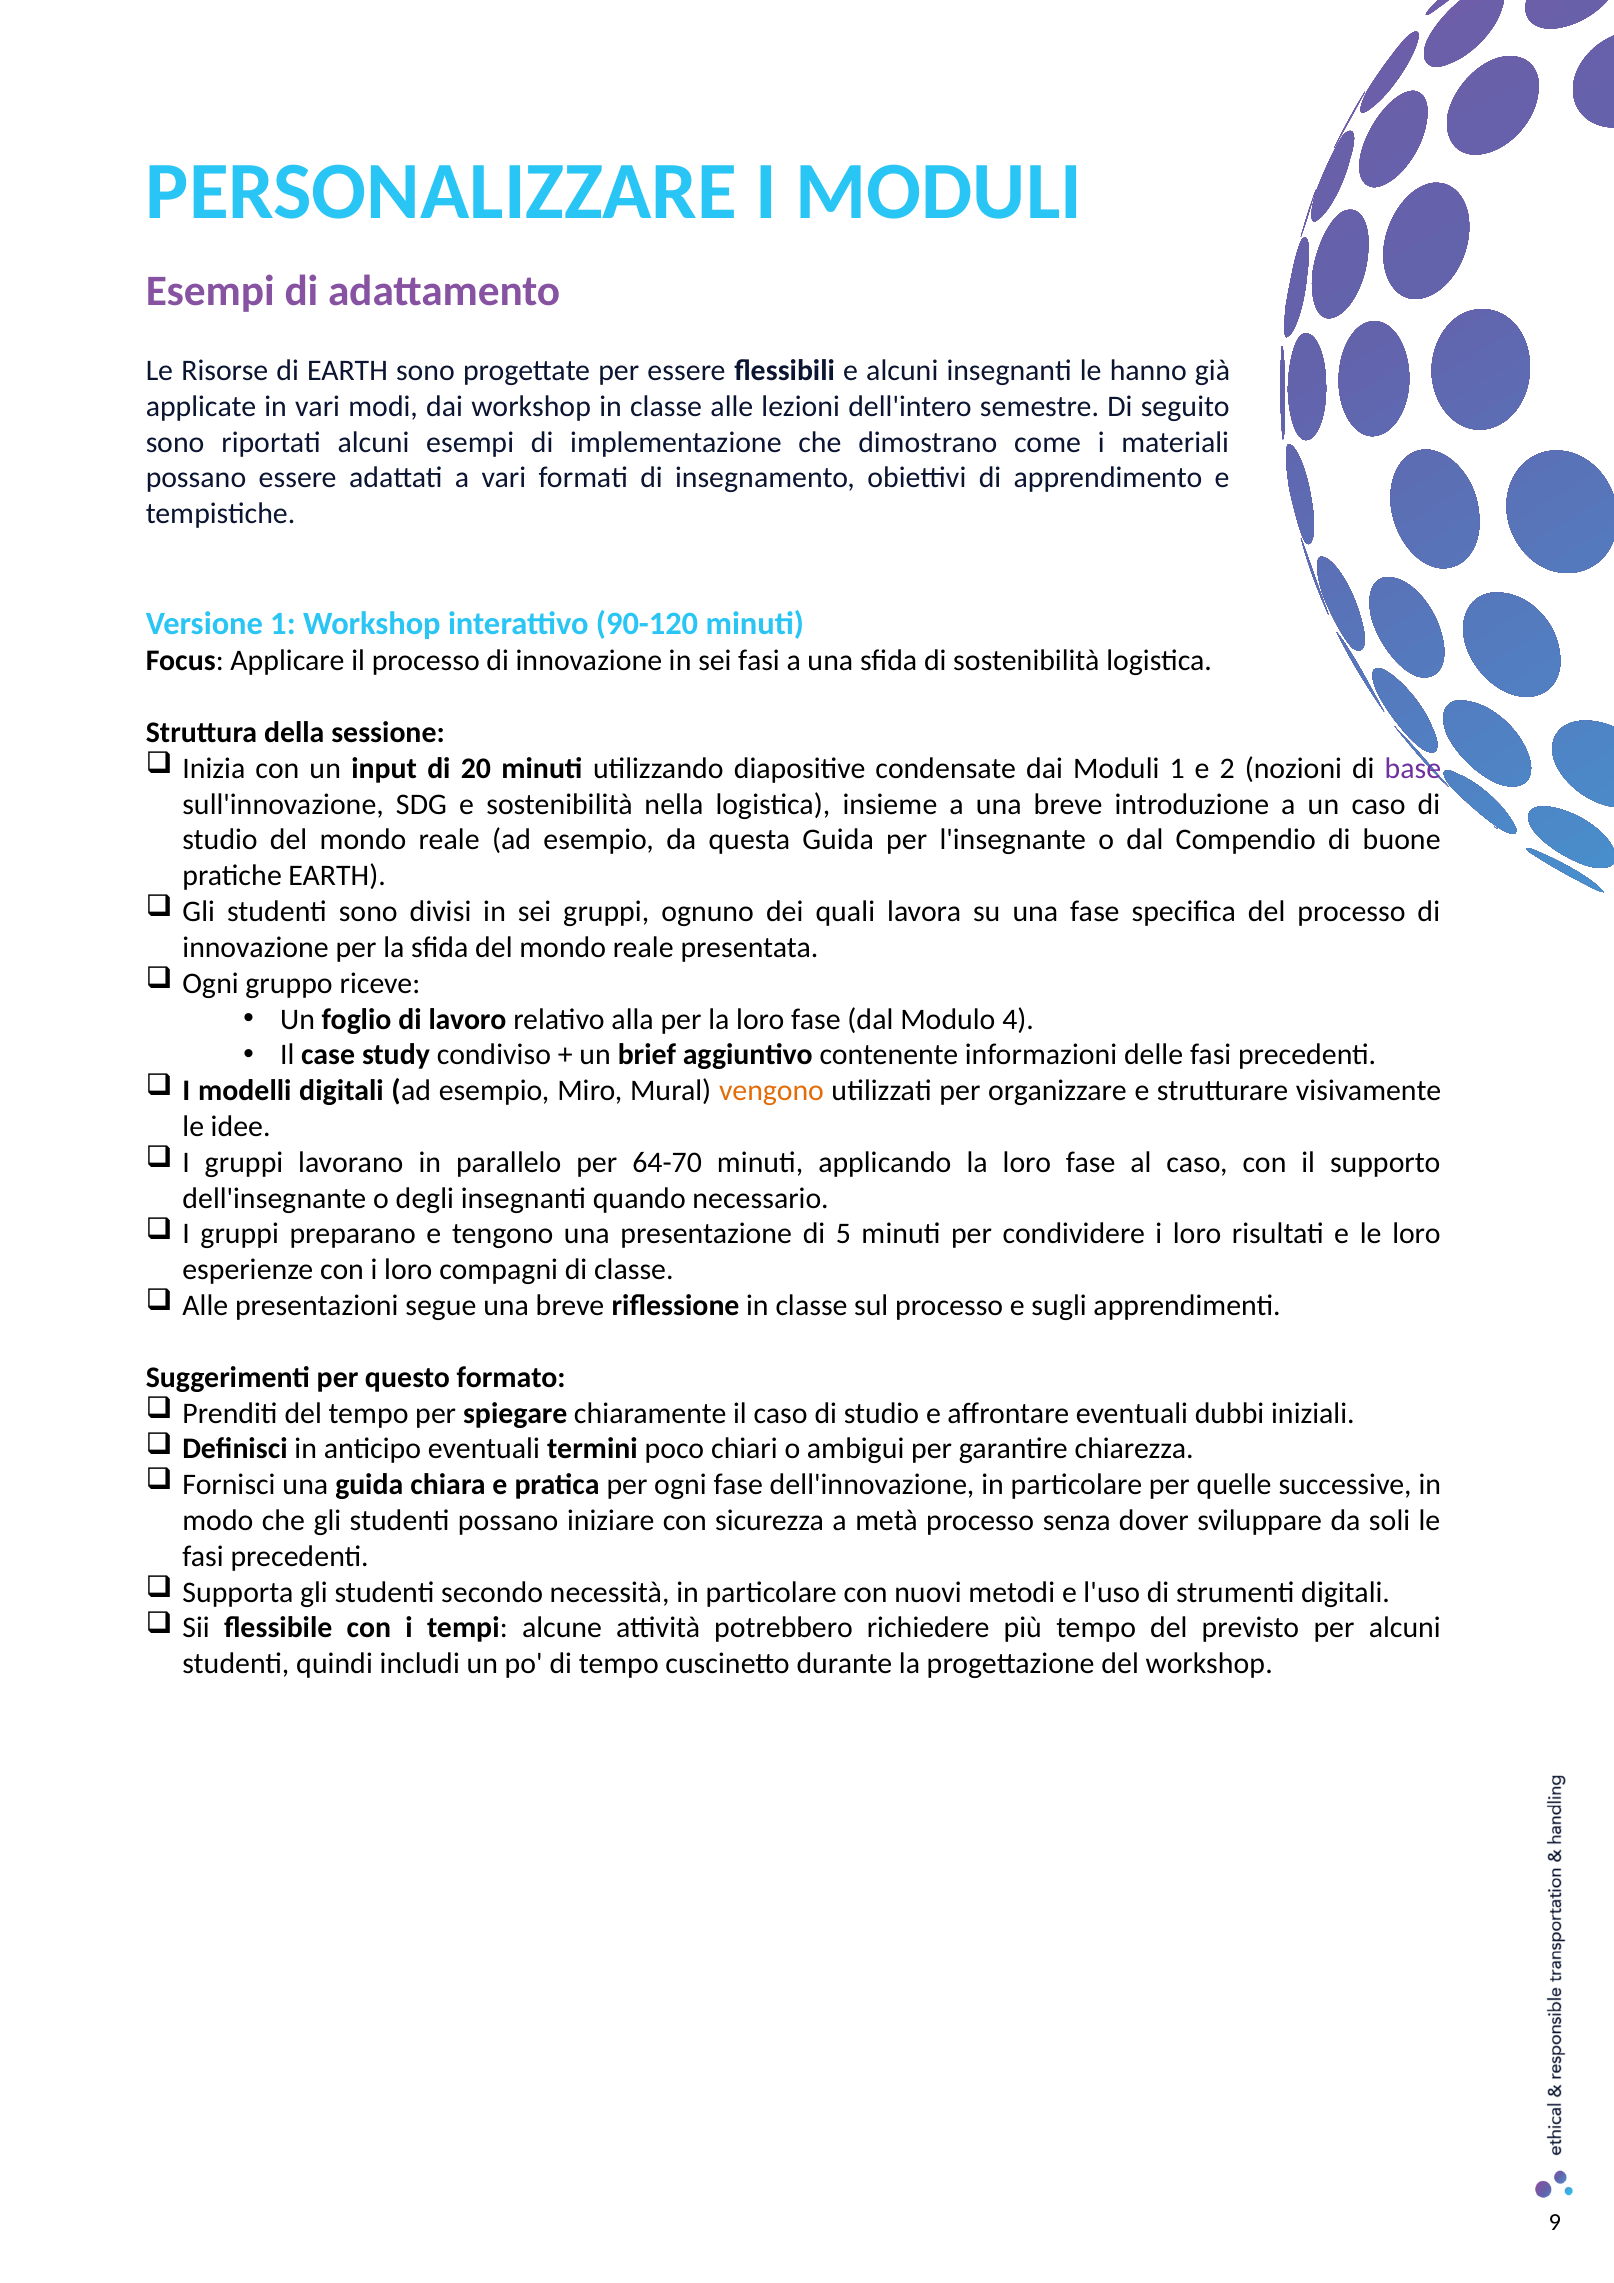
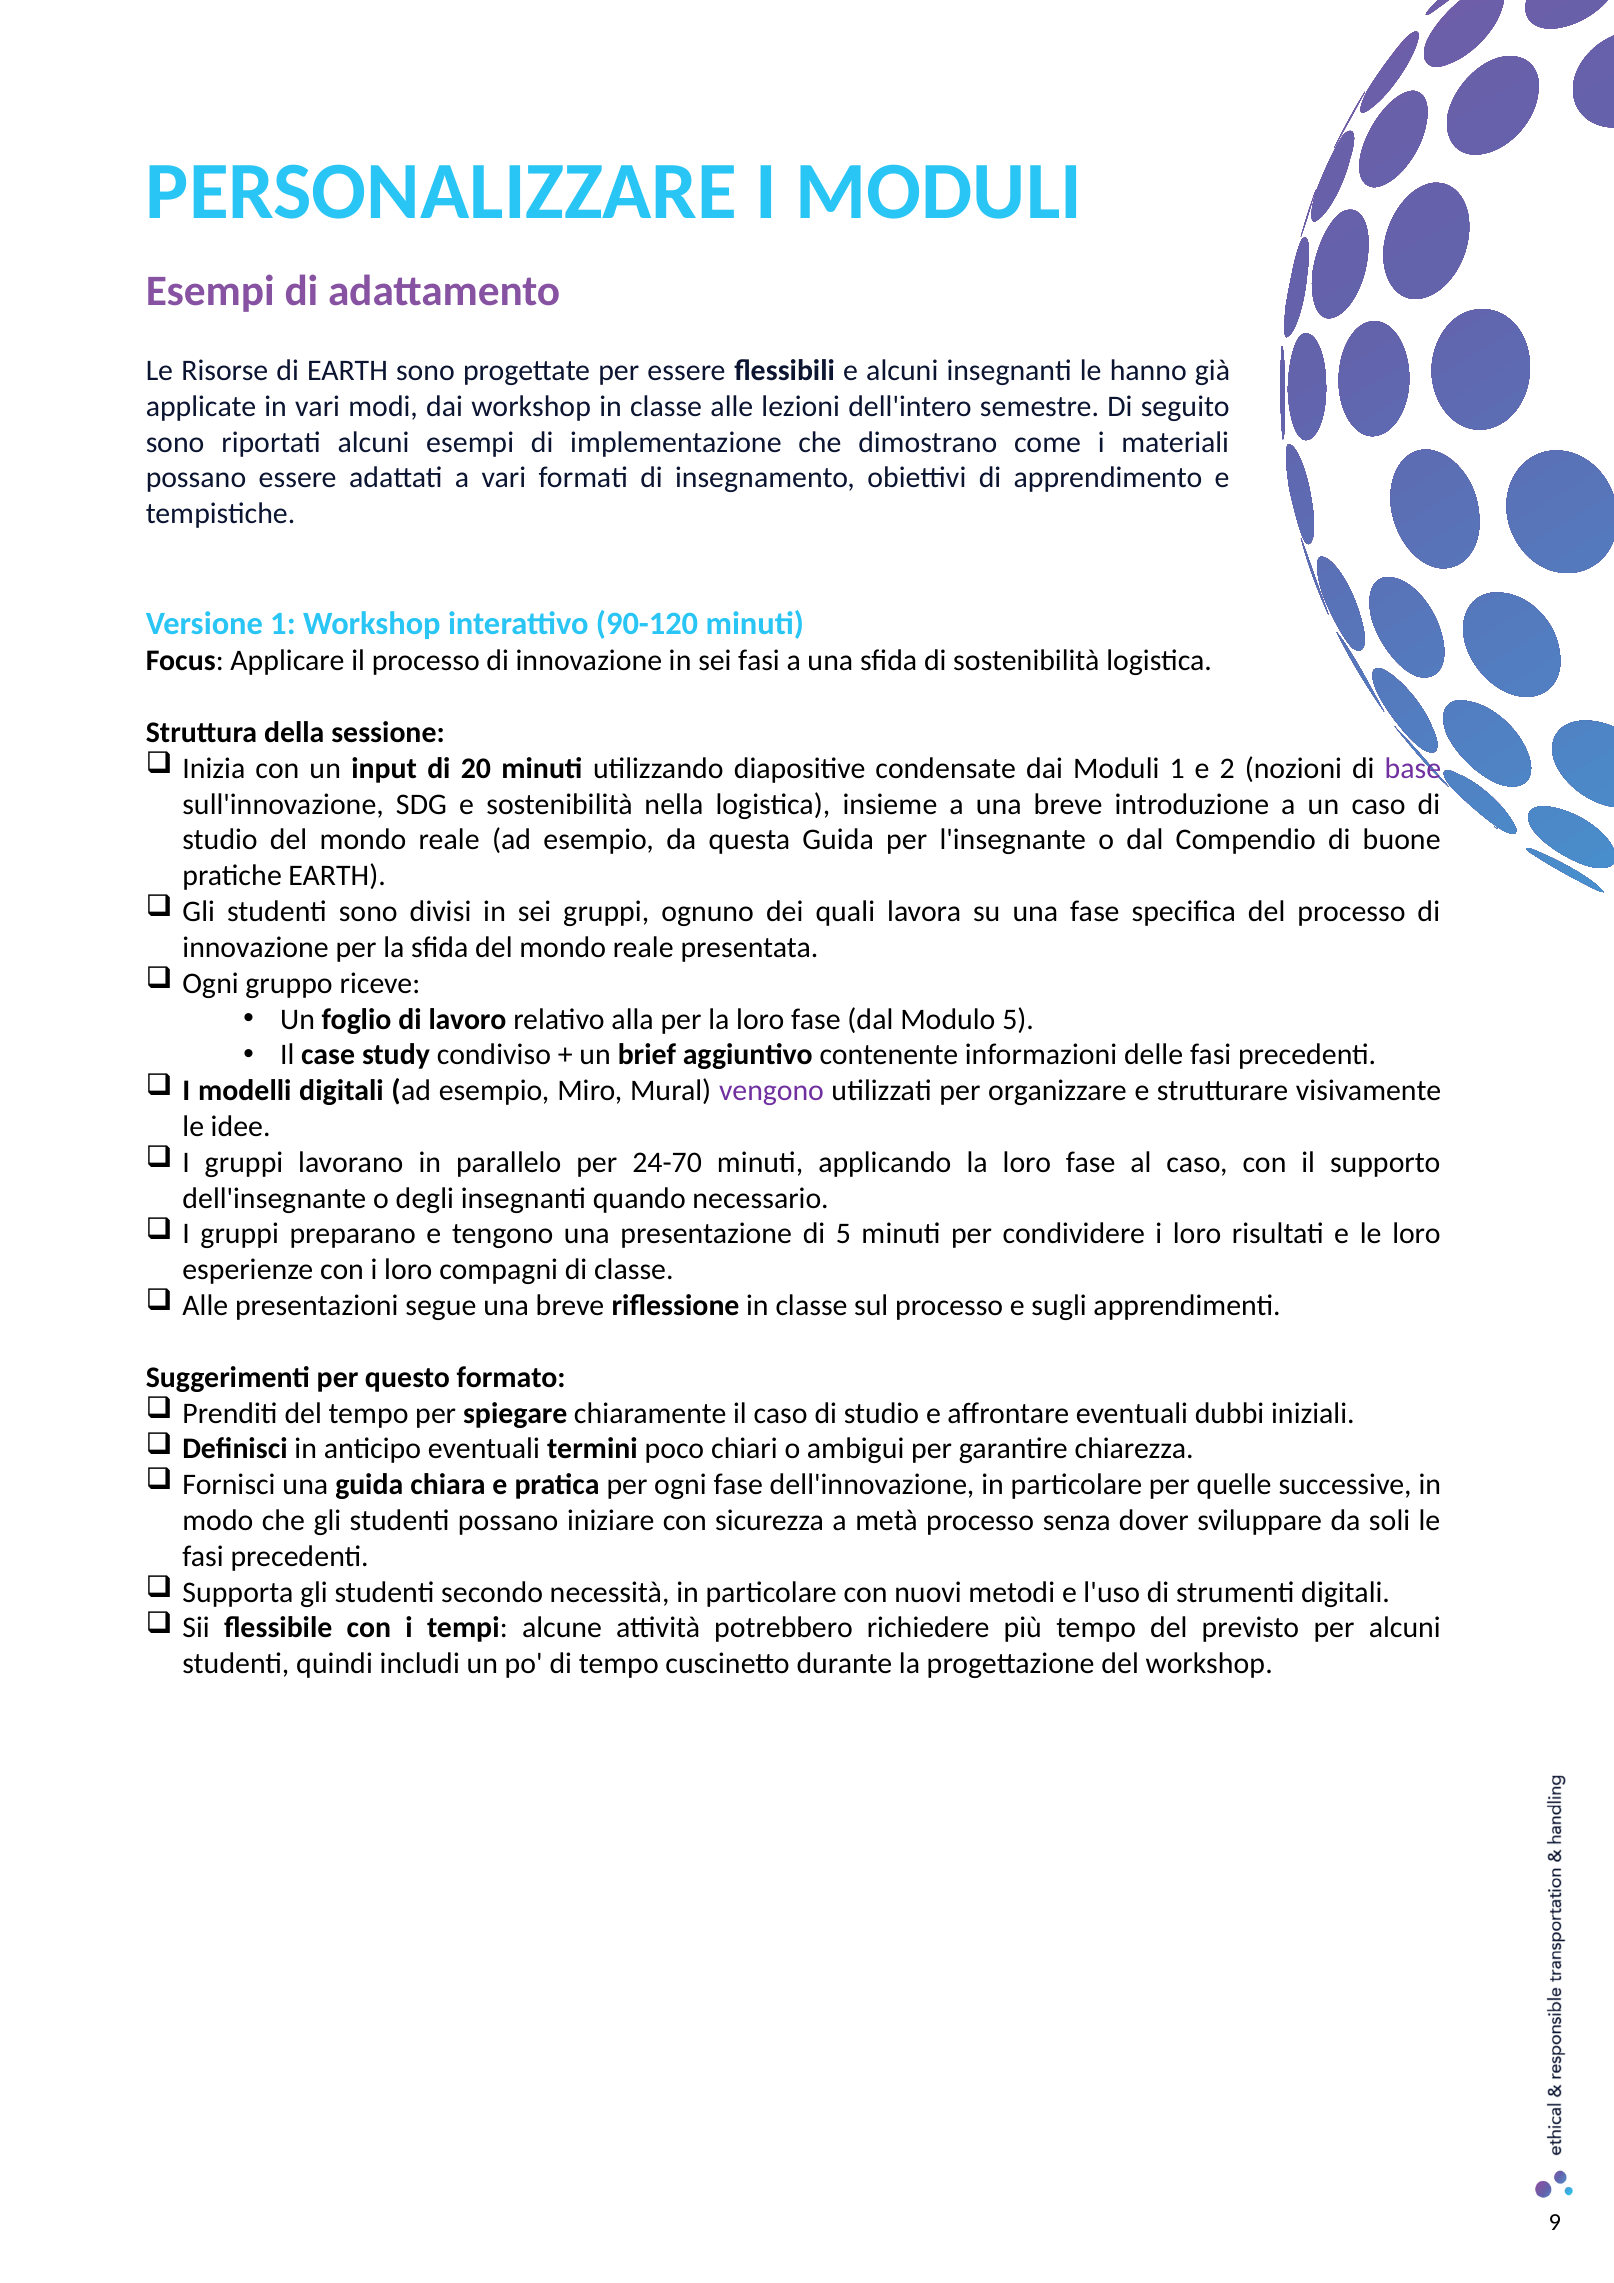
Modulo 4: 4 -> 5 (1018, 1019)
vengono colour: orange -> purple (771, 1091)
64-70: 64-70 -> 24-70 (667, 1162)
